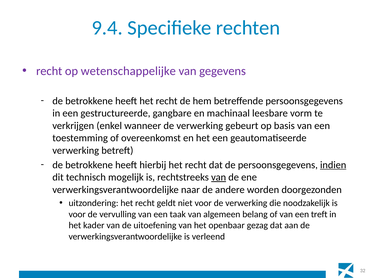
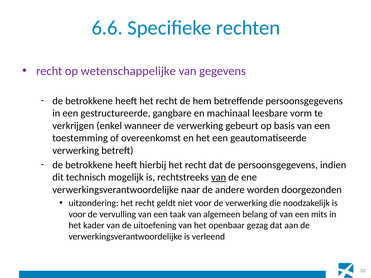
9.4: 9.4 -> 6.6 (107, 28)
indien underline: present -> none (333, 165)
treft: treft -> mits (319, 214)
